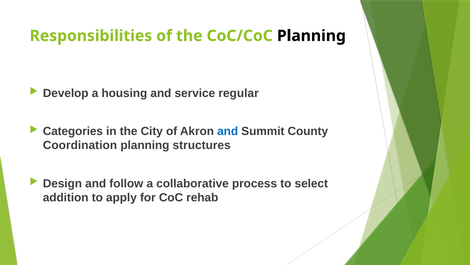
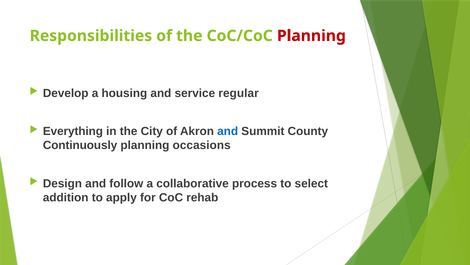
Planning colour: black -> red (311, 36)
Categories: Categories -> Everything (73, 131)
Coordination: Coordination -> Continuously (80, 145)
structures: structures -> occasions (202, 145)
